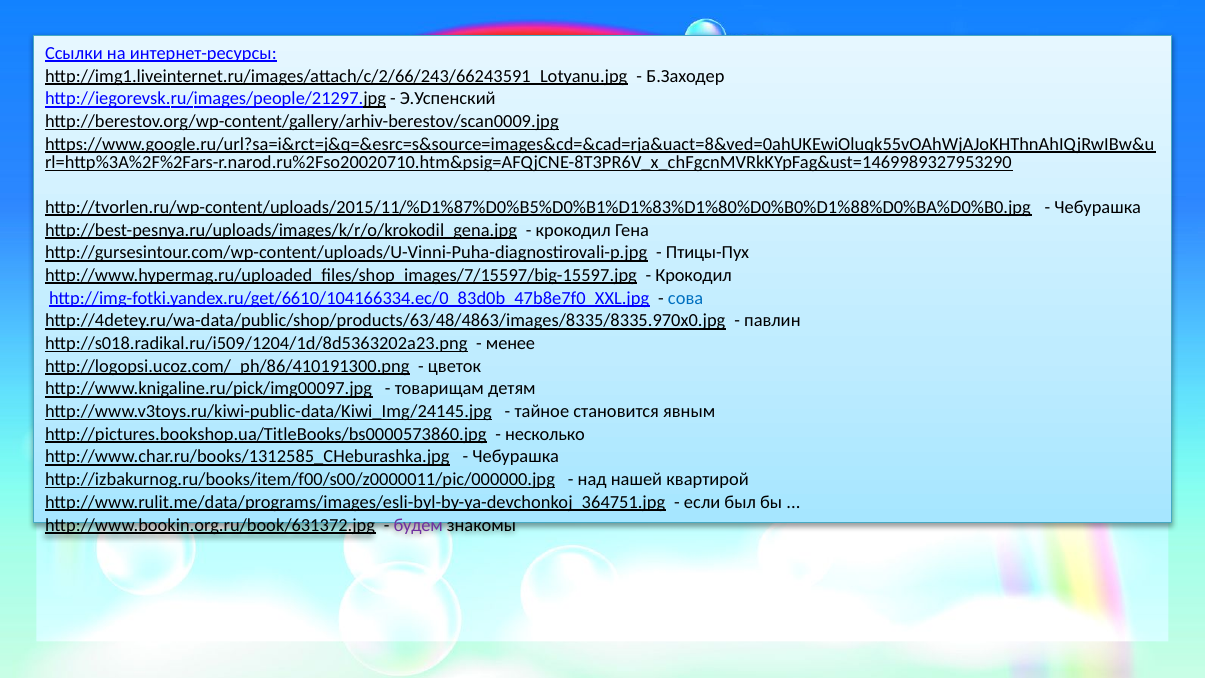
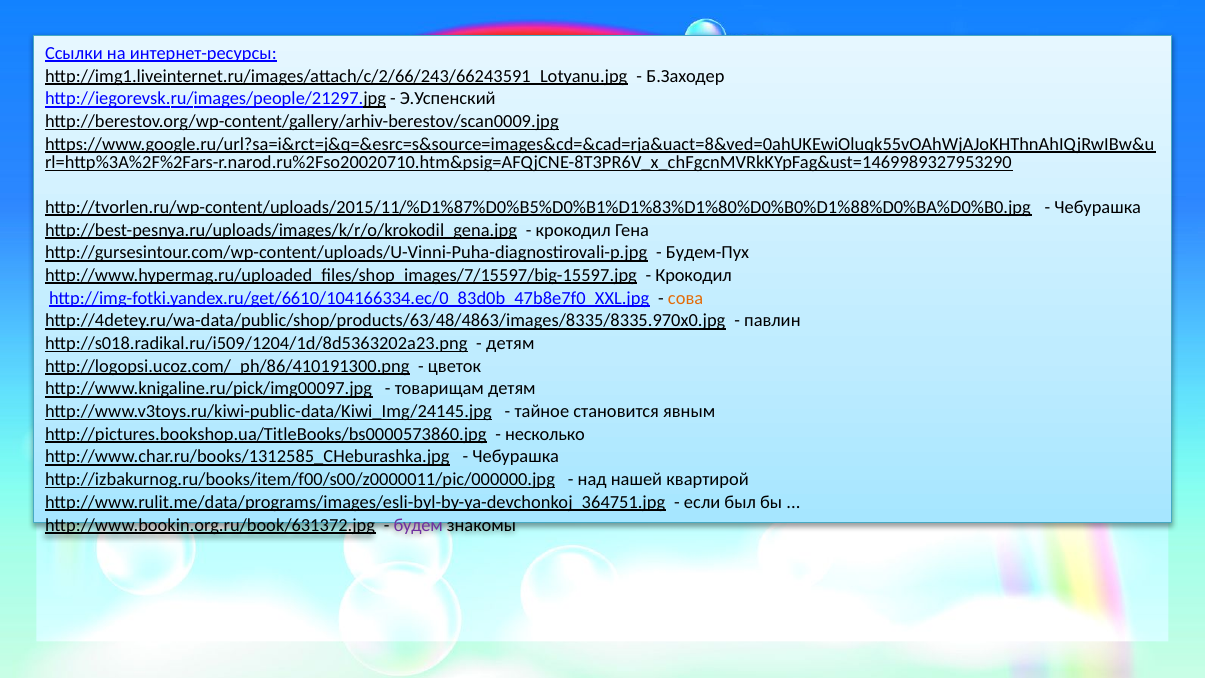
Птицы-Пух: Птицы-Пух -> Будем-Пух (708, 253)
сова colour: blue -> orange (686, 298)
менее: менее -> детям (510, 343)
